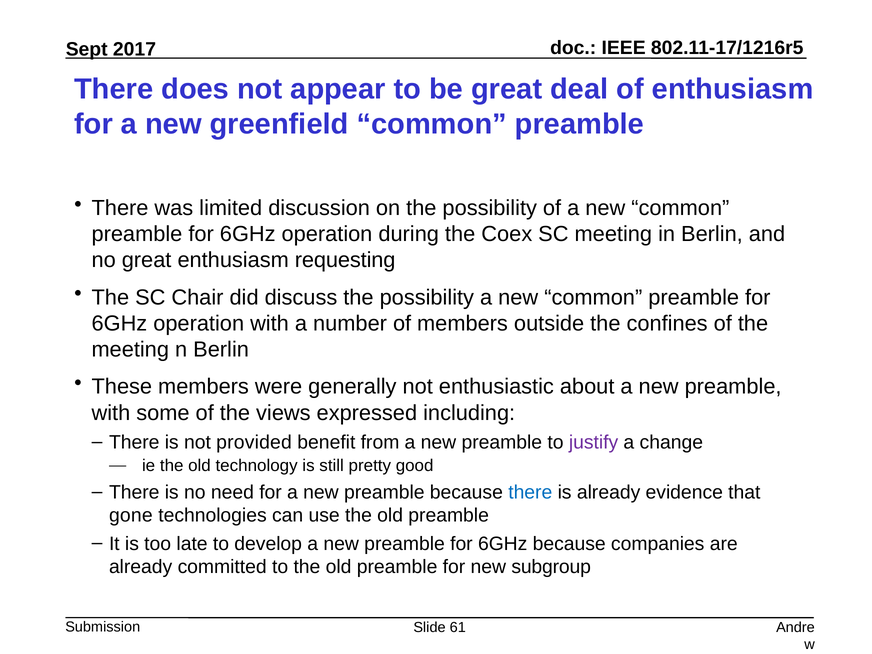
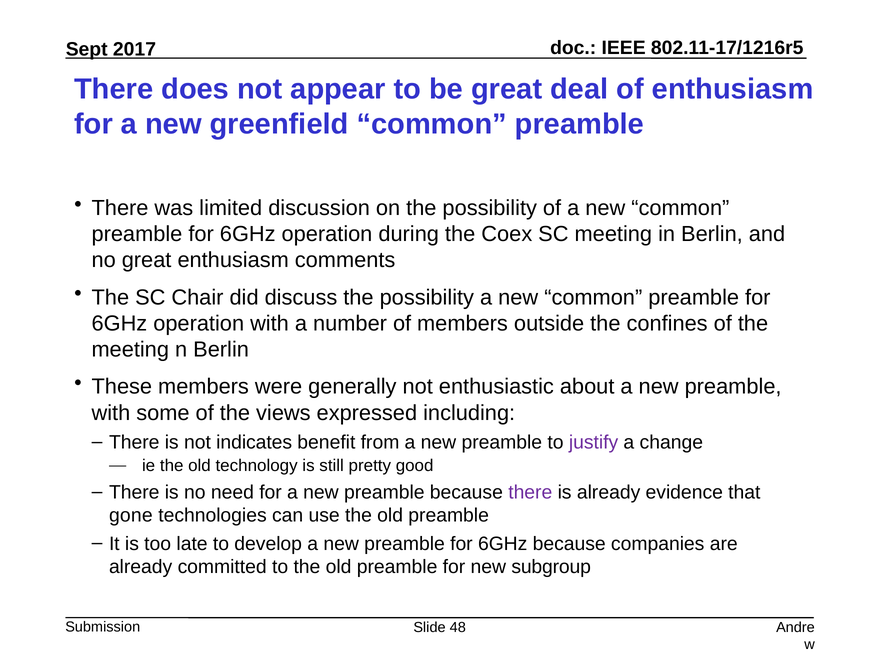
requesting: requesting -> comments (345, 260)
provided: provided -> indicates (254, 442)
there colour: blue -> purple (530, 492)
61: 61 -> 48 (458, 627)
